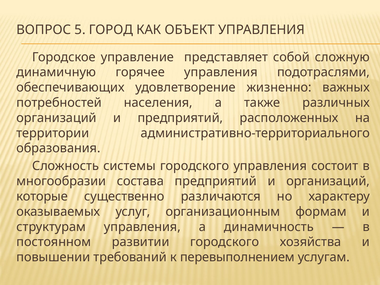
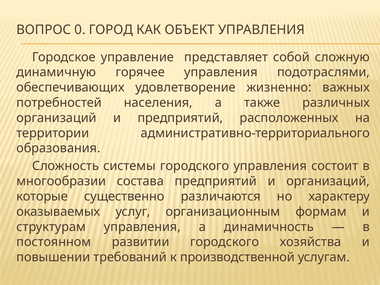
5: 5 -> 0 (80, 30)
перевыполнением: перевыполнением -> производственной (237, 257)
